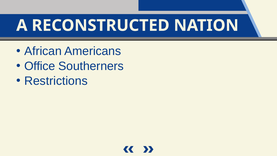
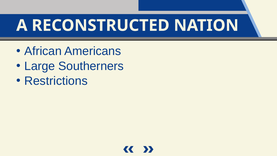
Office: Office -> Large (40, 66)
